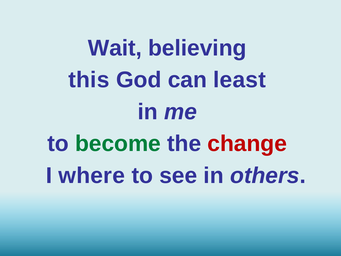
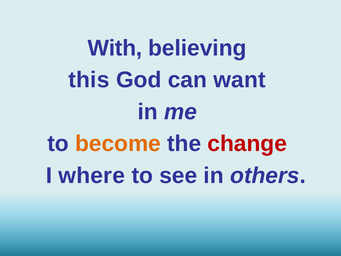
Wait: Wait -> With (115, 48)
least: least -> want (240, 80)
become colour: green -> orange (118, 144)
